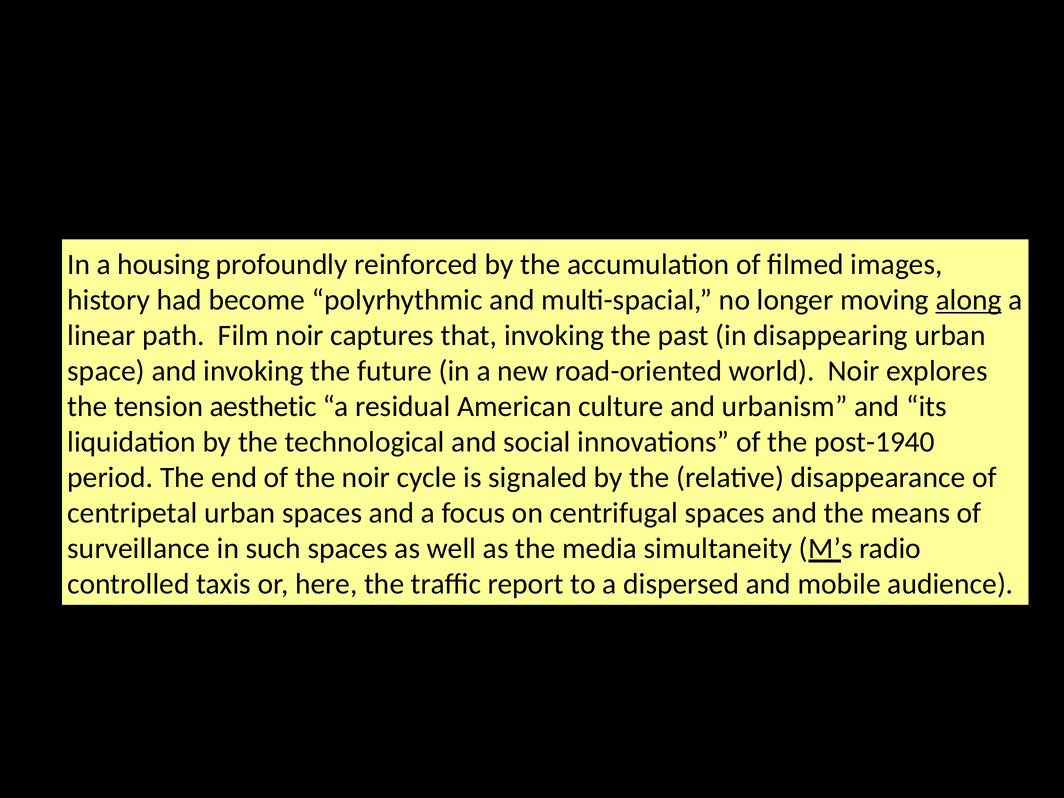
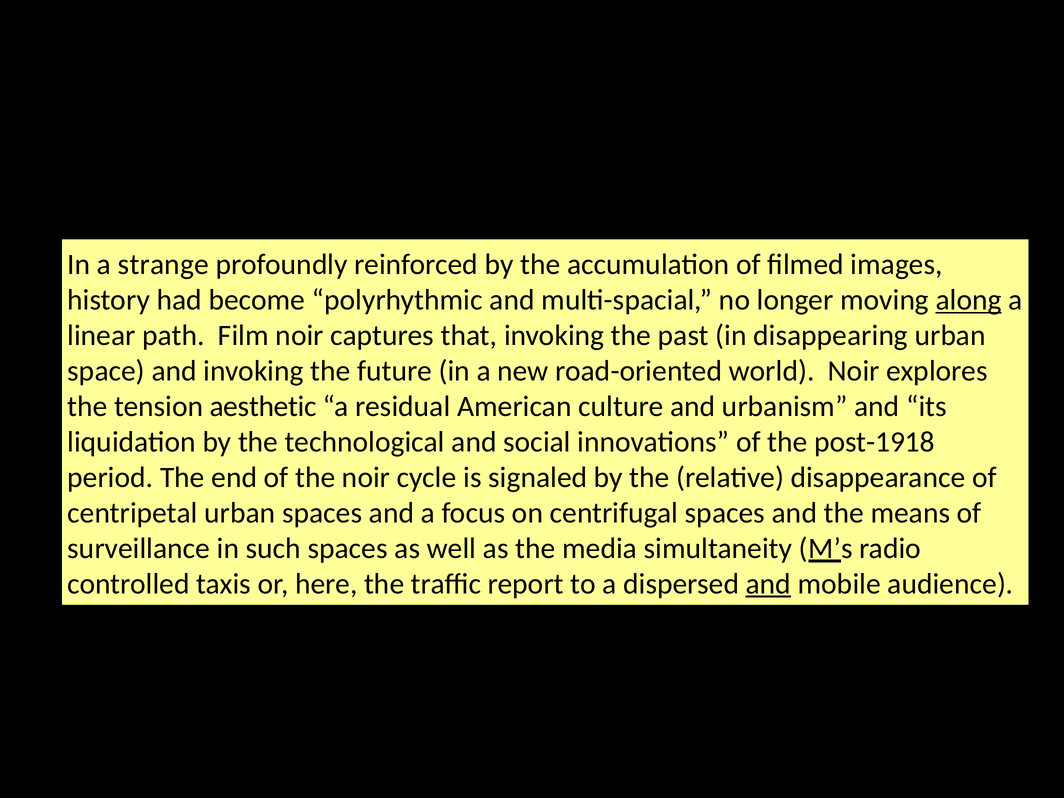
housing: housing -> strange (163, 264)
post-1940: post-1940 -> post-1918 (874, 442)
and underline: none -> present (768, 584)
